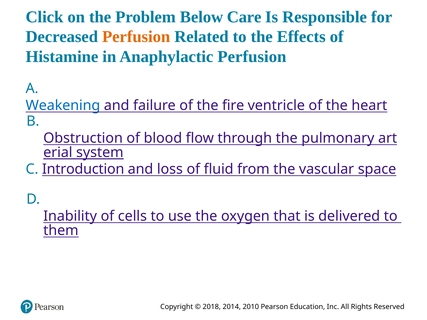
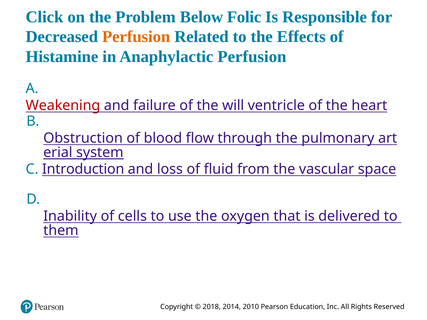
Care: Care -> Folic (244, 17)
Weakening colour: blue -> red (63, 106)
fire: fire -> will (233, 106)
